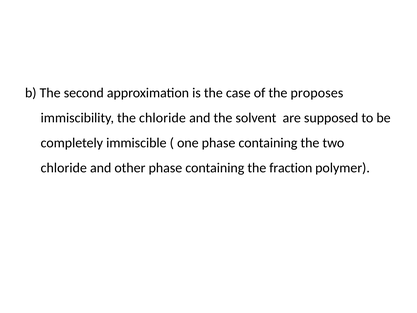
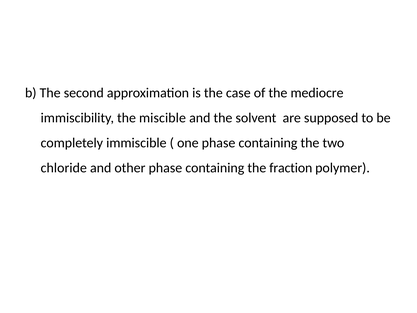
proposes: proposes -> mediocre (317, 93)
the chloride: chloride -> miscible (162, 118)
